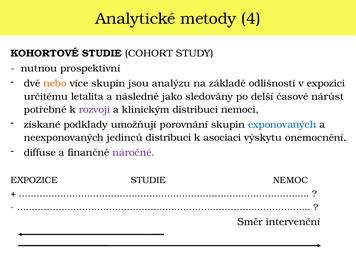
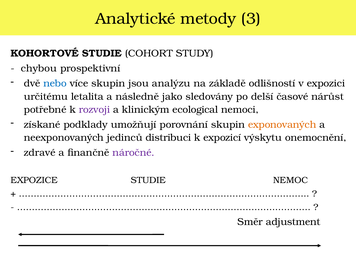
4: 4 -> 3 (251, 19)
nutnou: nutnou -> chybou (39, 68)
nebo colour: orange -> blue (55, 83)
klinickým distribuci: distribuci -> ecological (195, 110)
exponovaných colour: blue -> orange (282, 125)
asociaci: asociaci -> expozicí (222, 138)
diffuse: diffuse -> zdravé (40, 153)
intervenční: intervenční -> adjustment (293, 222)
